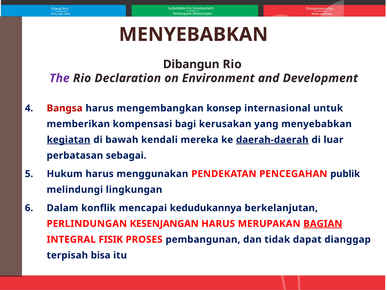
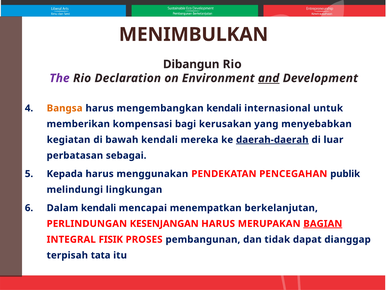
MENYEBABKAN: MENYEBABKAN -> MENIMBULKAN (194, 35)
and underline: none -> present (269, 78)
Bangsa colour: red -> orange (65, 108)
mengembangkan konsep: konsep -> kendali (224, 108)
kegiatan underline: present -> none (69, 140)
Hukum: Hukum -> Kepada (65, 174)
Dalam konflik: konflik -> kendali (99, 208)
kedudukannya: kedudukannya -> menempatkan (206, 208)
bisa: bisa -> tata (101, 256)
